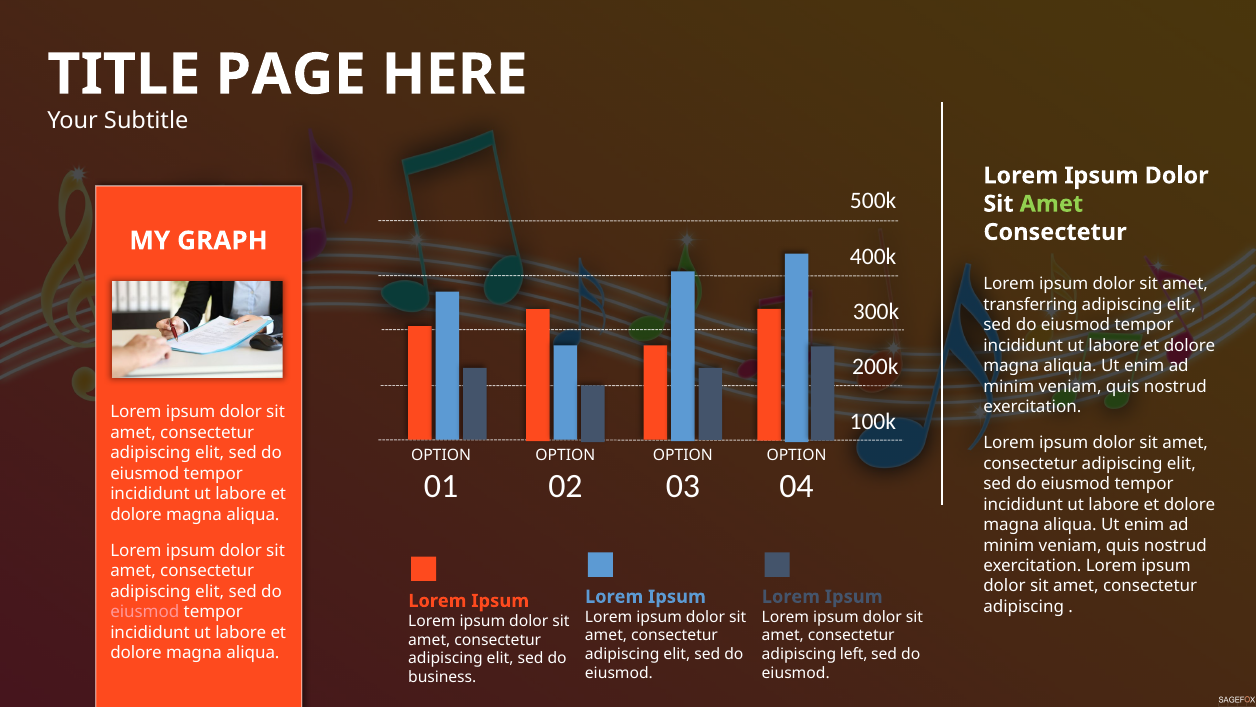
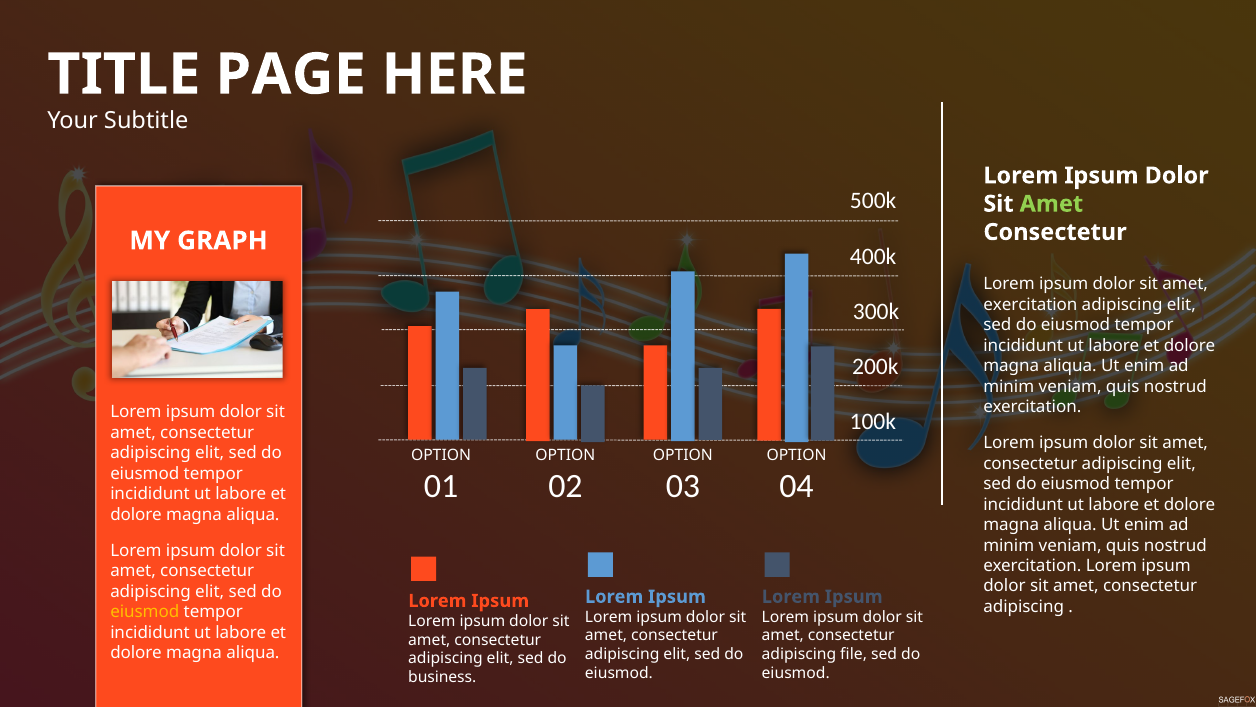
transferring: transferring -> exercitation (1030, 305)
eiusmod colour: pink -> yellow (145, 612)
left: left -> file (854, 654)
